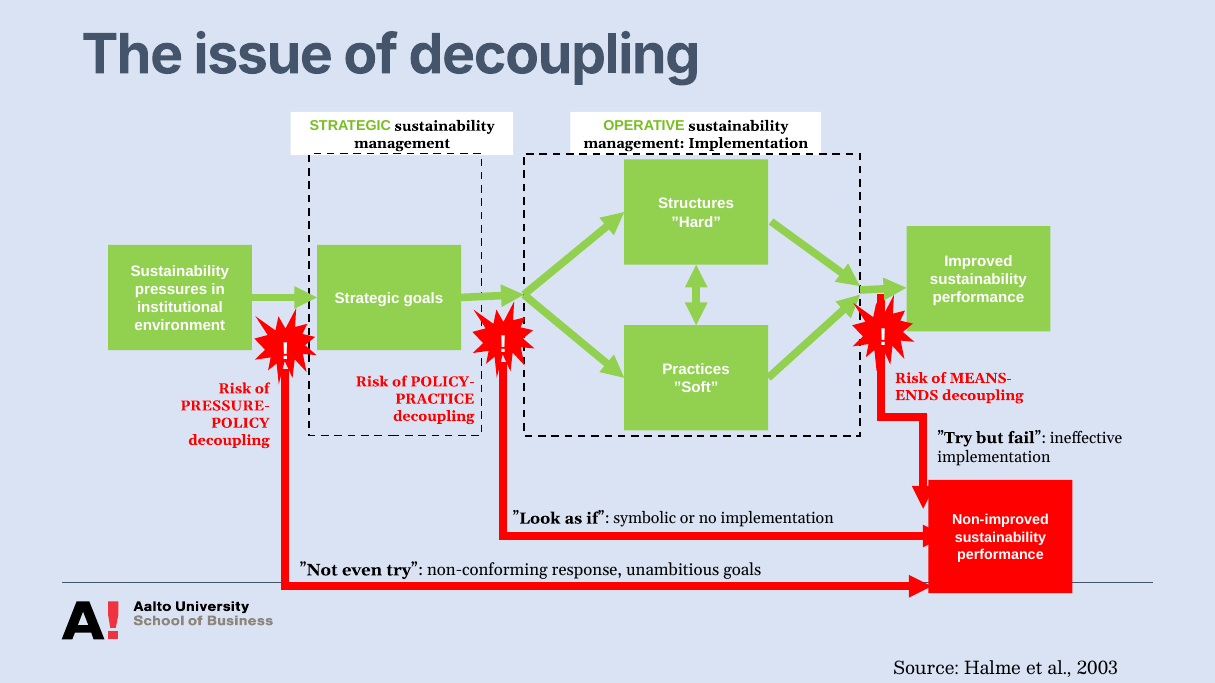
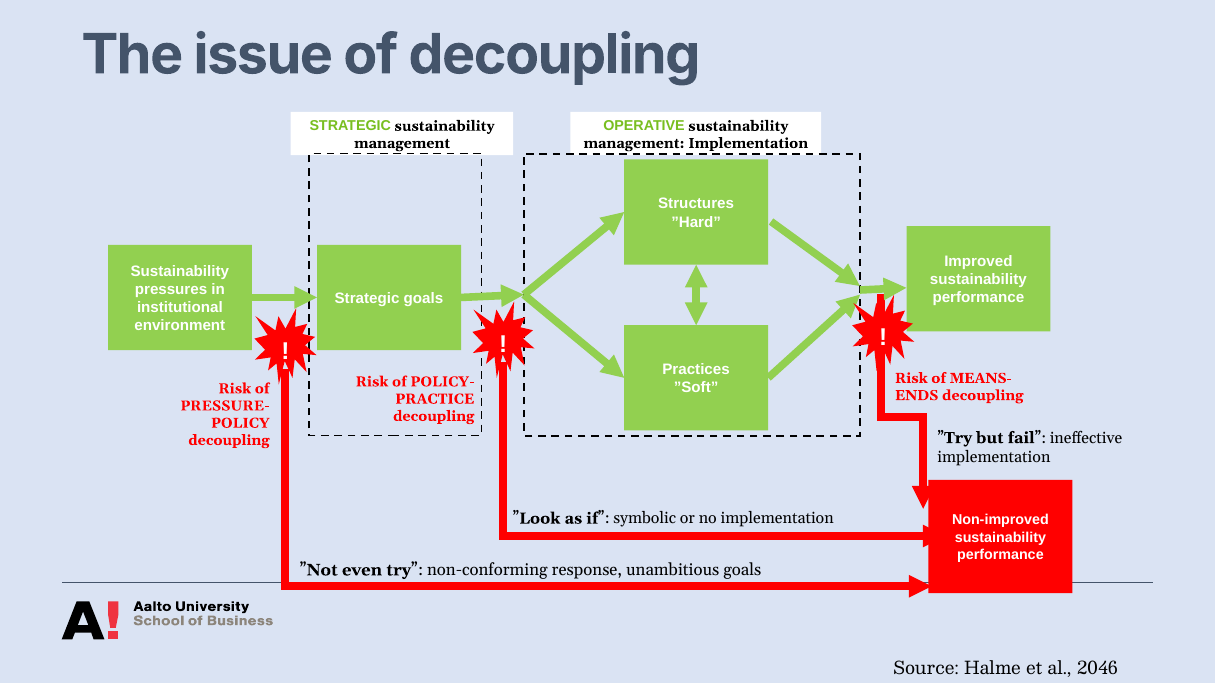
2003: 2003 -> 2046 (1097, 669)
